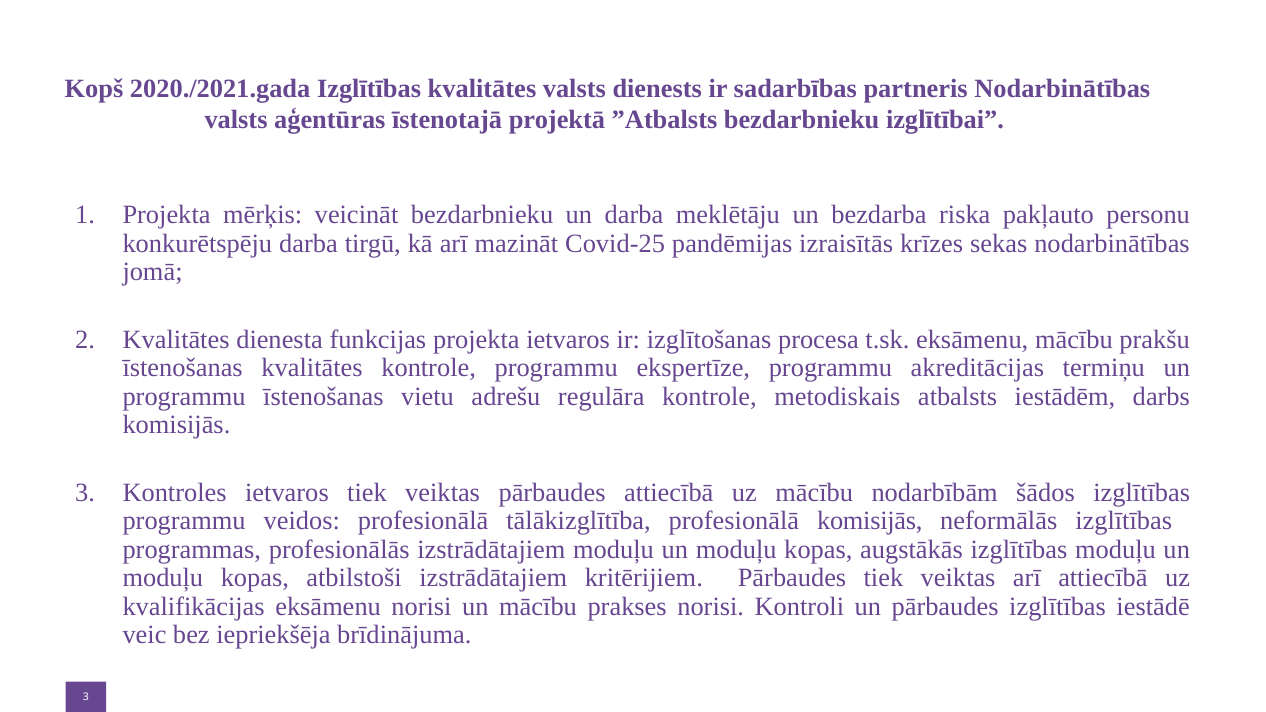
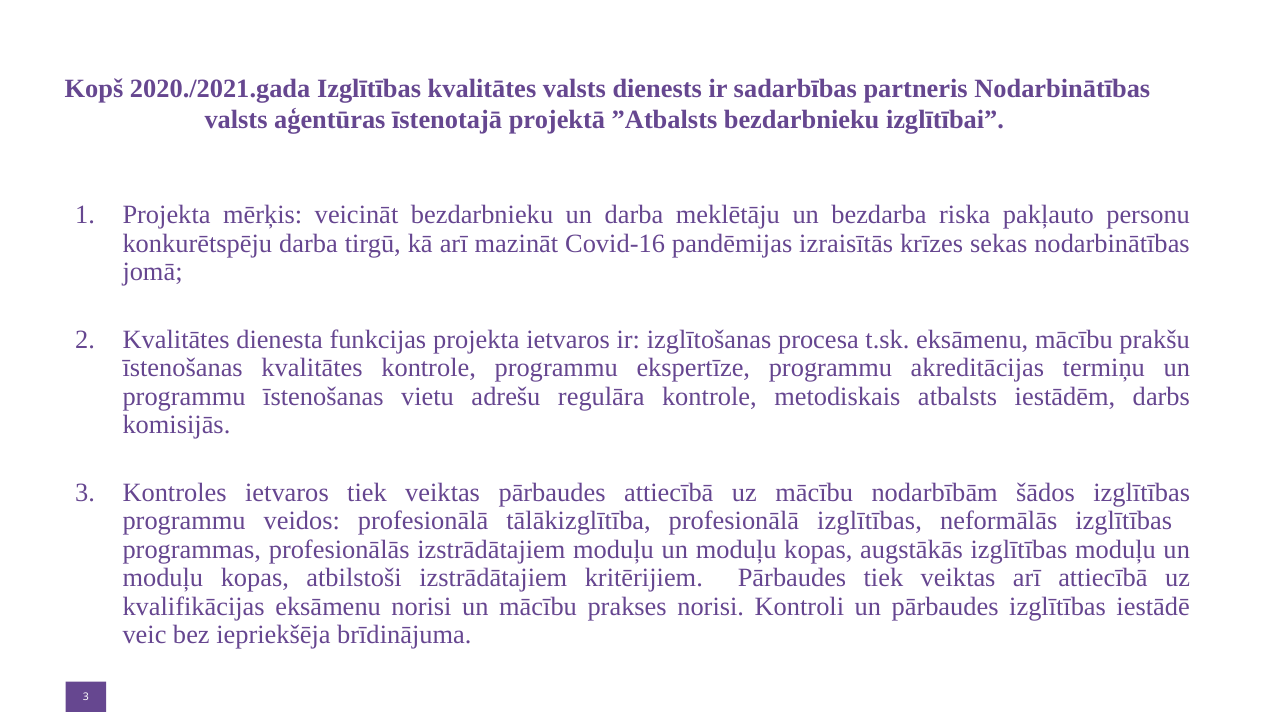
Covid-25: Covid-25 -> Covid-16 (615, 244)
profesionālā komisijās: komisijās -> izglītības (870, 521)
